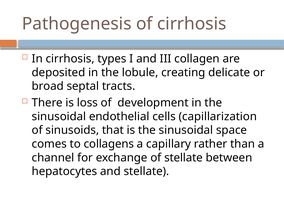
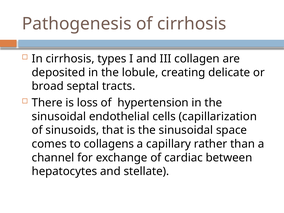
development: development -> hypertension (153, 103)
of stellate: stellate -> cardiac (183, 158)
